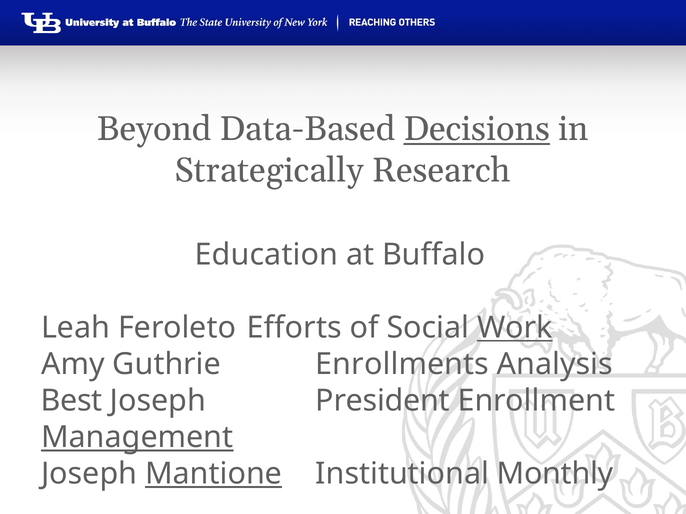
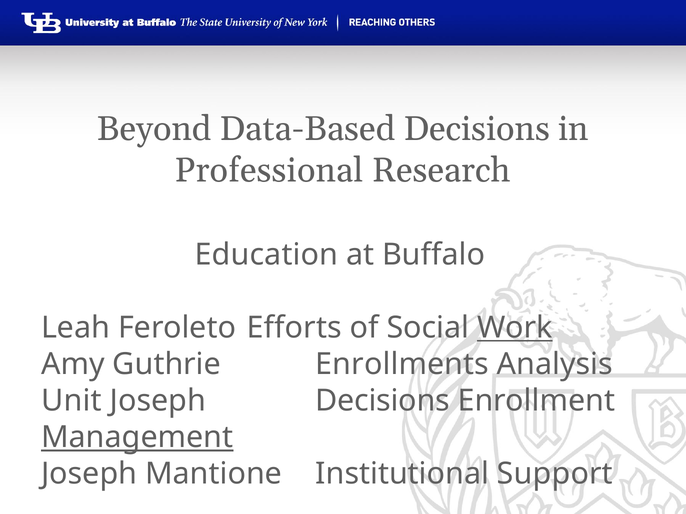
Decisions underline: present -> none (477, 129)
Strategically: Strategically -> Professional (269, 170)
Best: Best -> Unit (71, 401)
Joseph President: President -> Decisions (383, 401)
Mantione underline: present -> none (214, 474)
Monthly: Monthly -> Support (555, 474)
